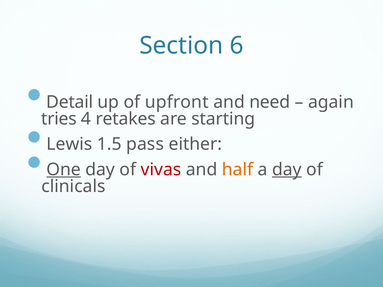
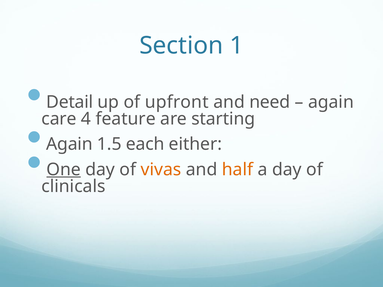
6: 6 -> 1 (237, 46)
tries: tries -> care (59, 119)
retakes: retakes -> feature (126, 119)
Lewis: Lewis -> Again (69, 144)
pass: pass -> each (145, 144)
vivas colour: red -> orange (161, 170)
day underline: present -> none (287, 170)
